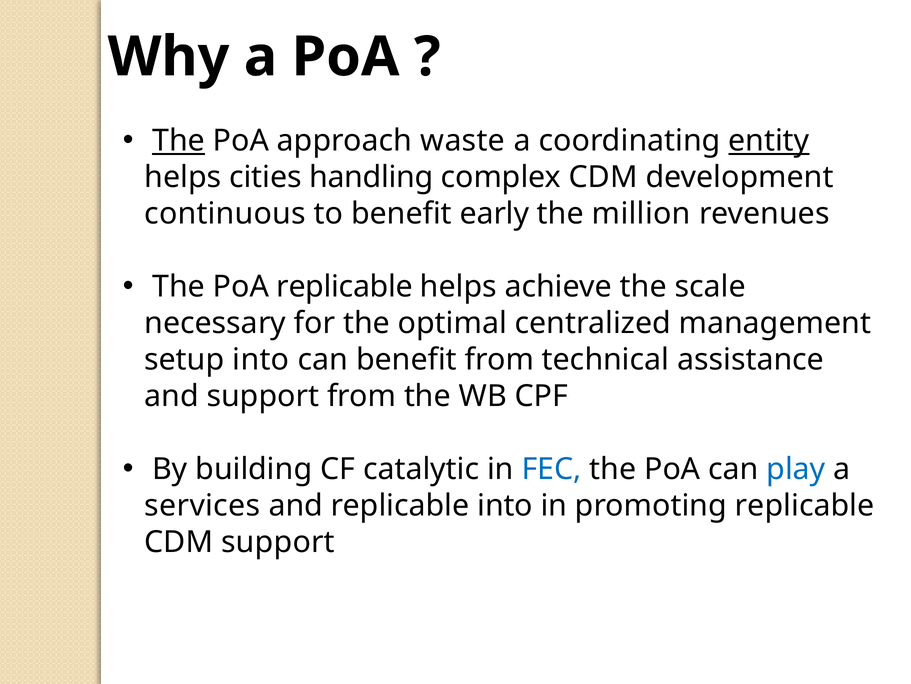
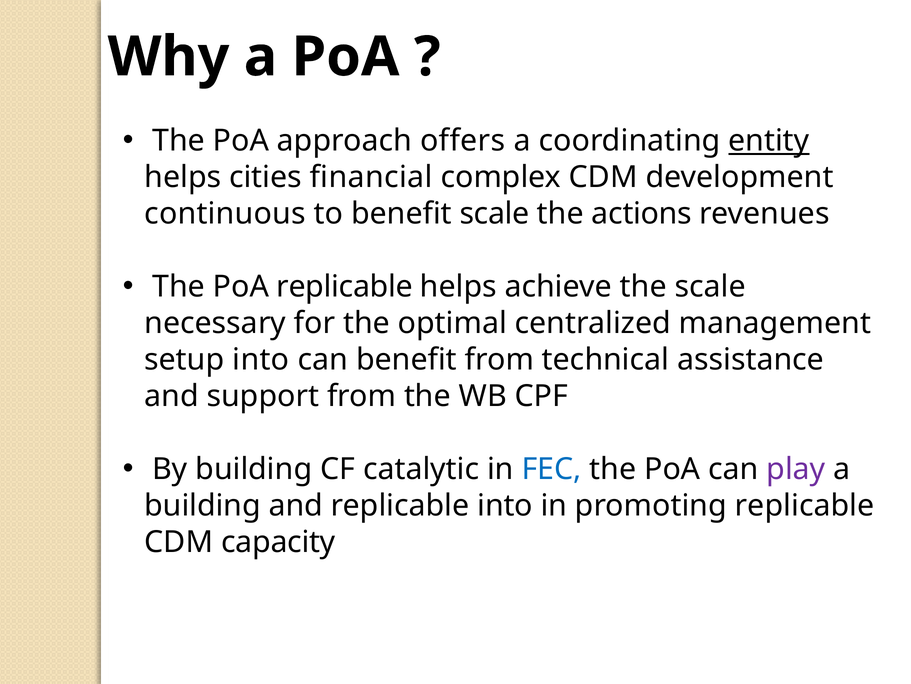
The underline: present -> none (179, 141)
waste: waste -> offers (463, 141)
handling: handling -> financial (371, 177)
benefit early: early -> scale (495, 214)
million: million -> actions (642, 214)
play colour: blue -> purple (796, 469)
services: services -> building (203, 505)
CDM support: support -> capacity (278, 542)
